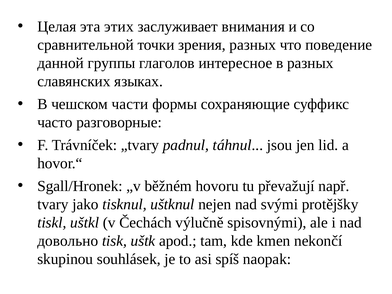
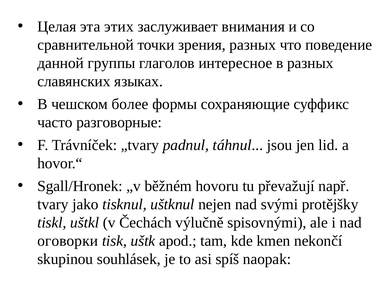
части: части -> более (130, 104)
довольно: довольно -> оговорки (68, 241)
